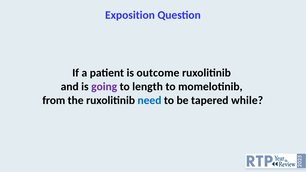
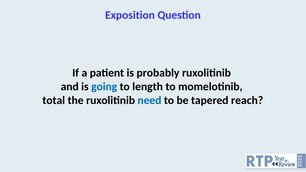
outcome: outcome -> probably (158, 73)
going colour: purple -> blue (104, 87)
from: from -> total (54, 100)
while: while -> reach (247, 100)
